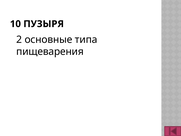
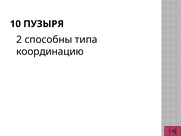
основные: основные -> способны (48, 39)
пищеварения: пищеварения -> координацию (50, 52)
